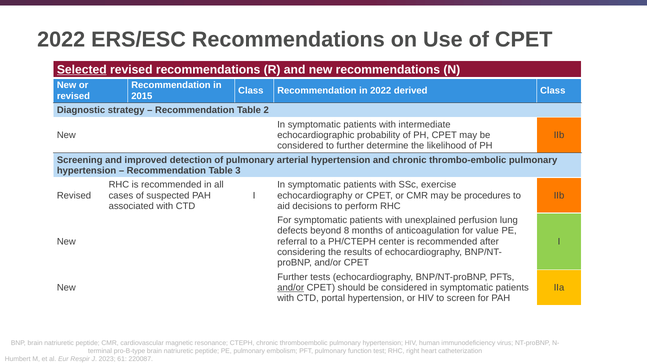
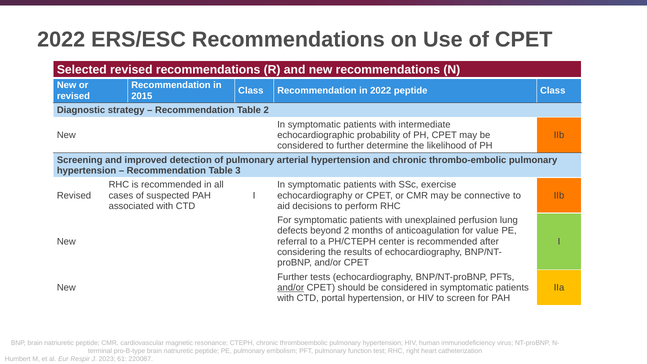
Selected underline: present -> none (82, 70)
2022 derived: derived -> peptide (411, 91)
procedures: procedures -> connective (487, 195)
beyond 8: 8 -> 2 (347, 231)
